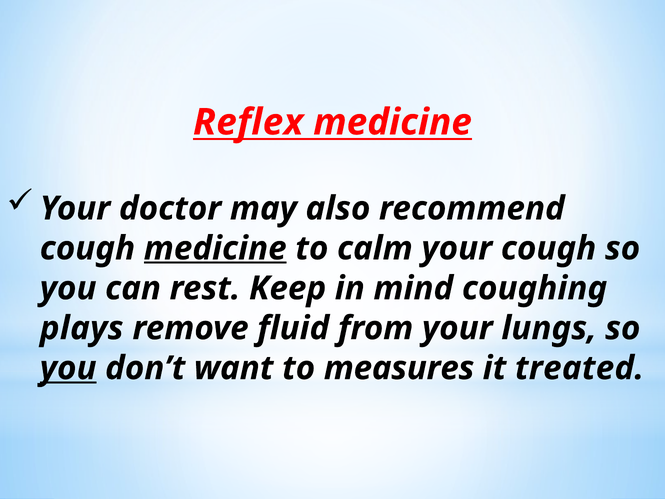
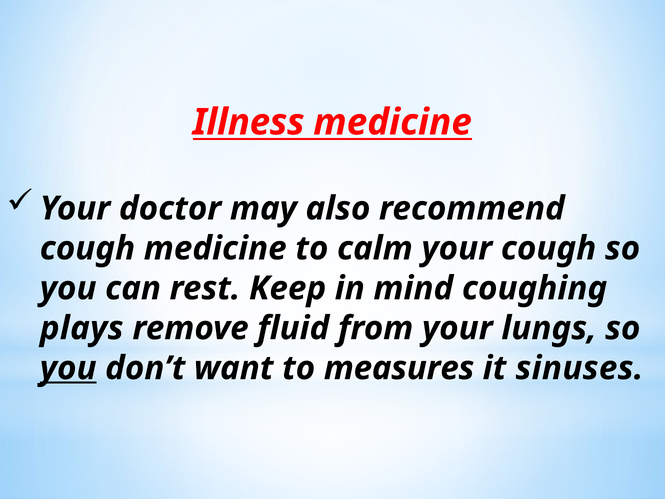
Reflex: Reflex -> Illness (249, 122)
medicine underline: present -> none (215, 248)
treated: treated -> sinuses (579, 368)
